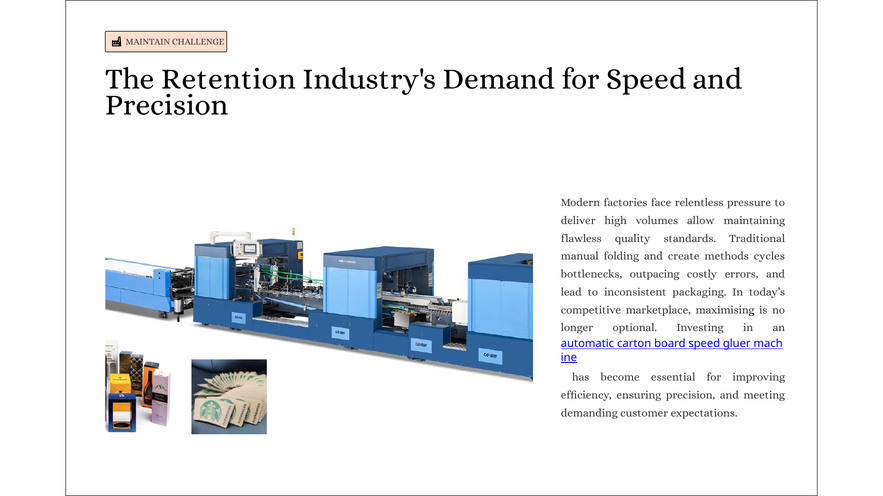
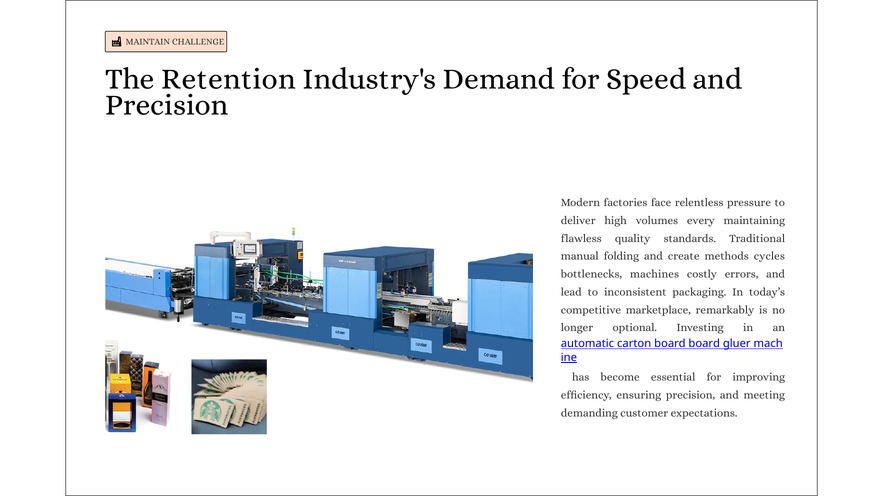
allow: allow -> every (701, 221)
outpacing: outpacing -> machines (655, 274)
maximising: maximising -> remarkably (725, 310)
board speed: speed -> board (704, 344)
